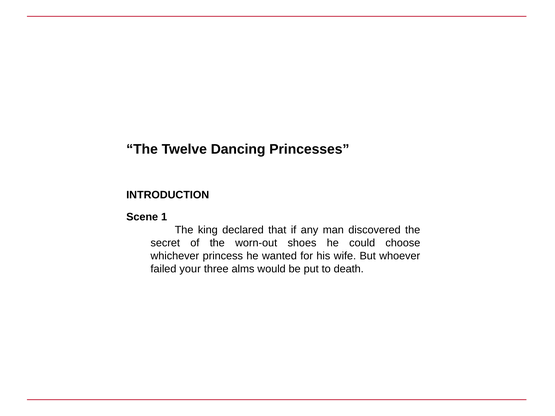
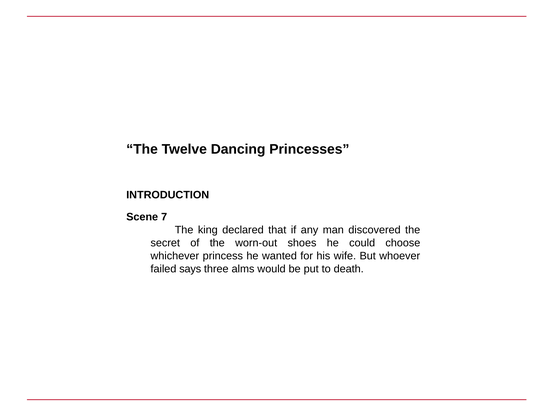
1: 1 -> 7 (164, 217)
your: your -> says (190, 269)
